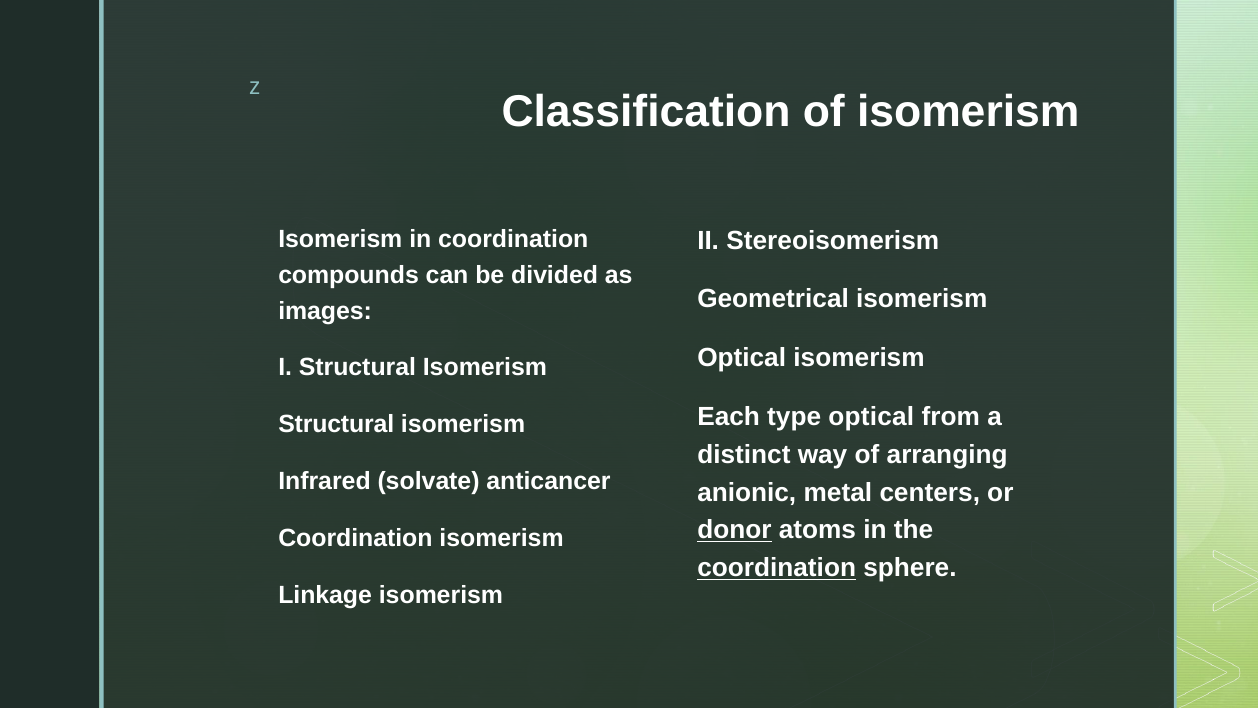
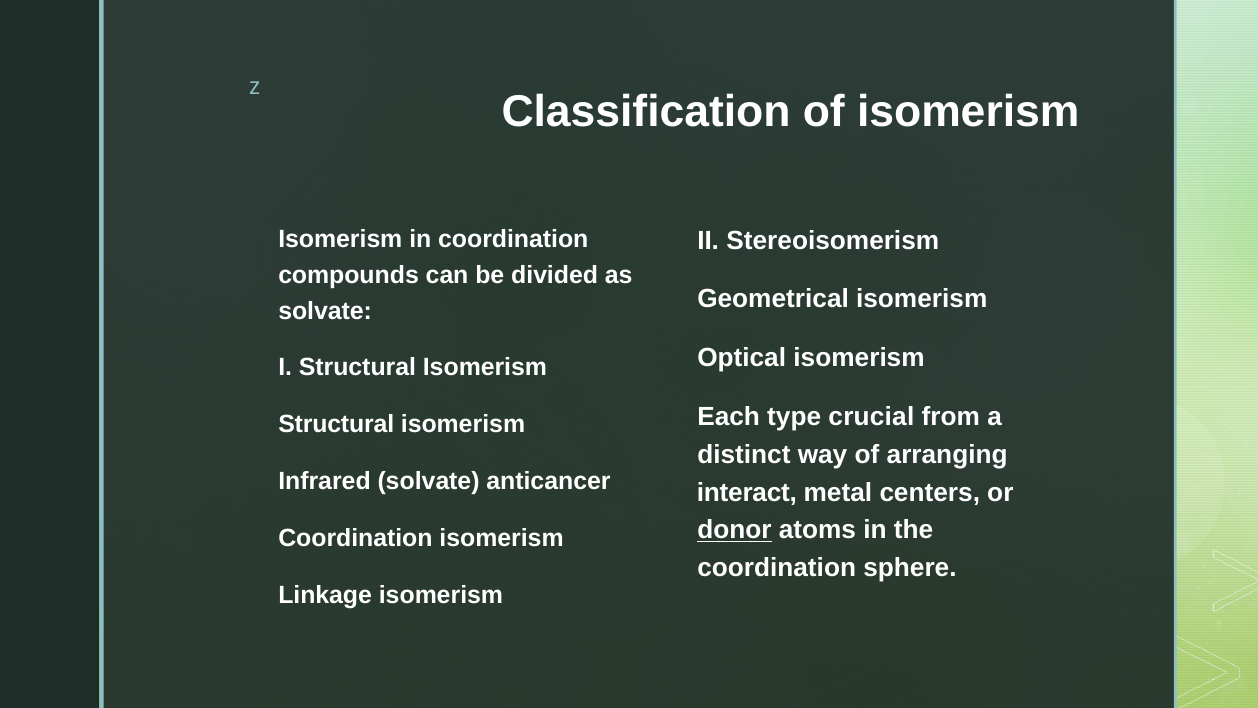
images: images -> solvate (325, 311)
type optical: optical -> crucial (871, 417)
anionic: anionic -> interact (747, 492)
coordination underline: present -> none (777, 568)
